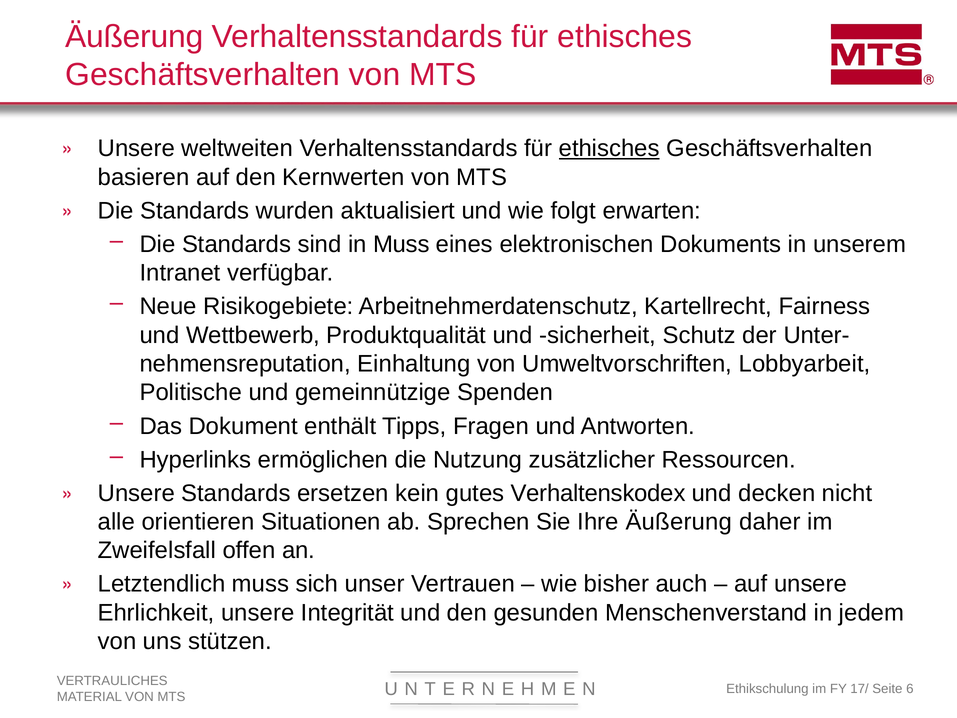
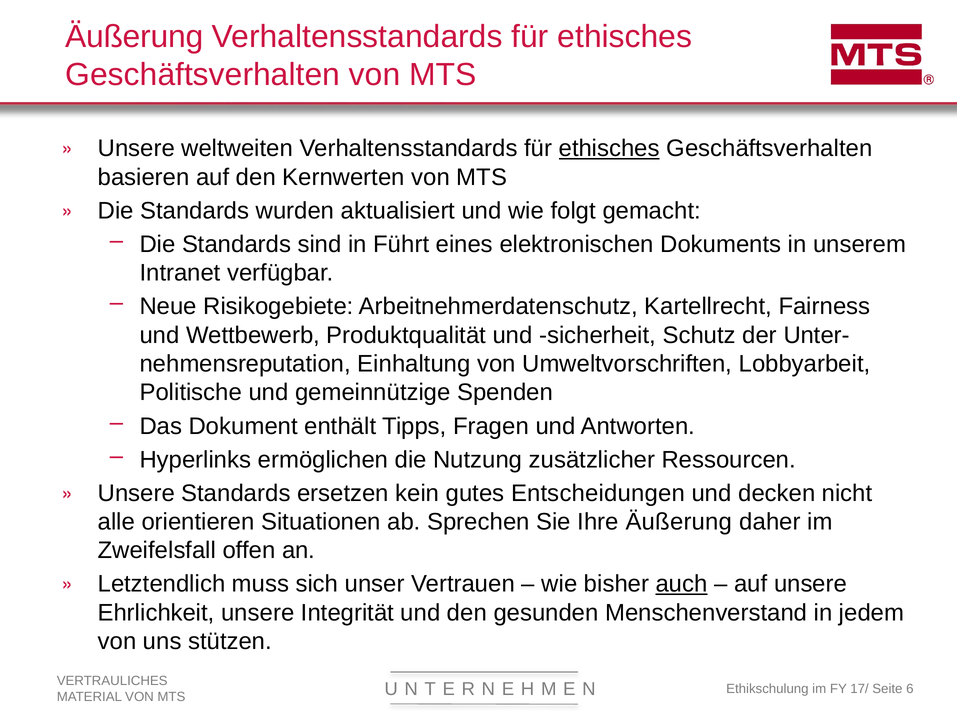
erwarten: erwarten -> gemacht (652, 211)
in Muss: Muss -> Führt (401, 244)
Verhaltenskodex: Verhaltenskodex -> Entscheidungen (598, 493)
auch underline: none -> present (682, 584)
